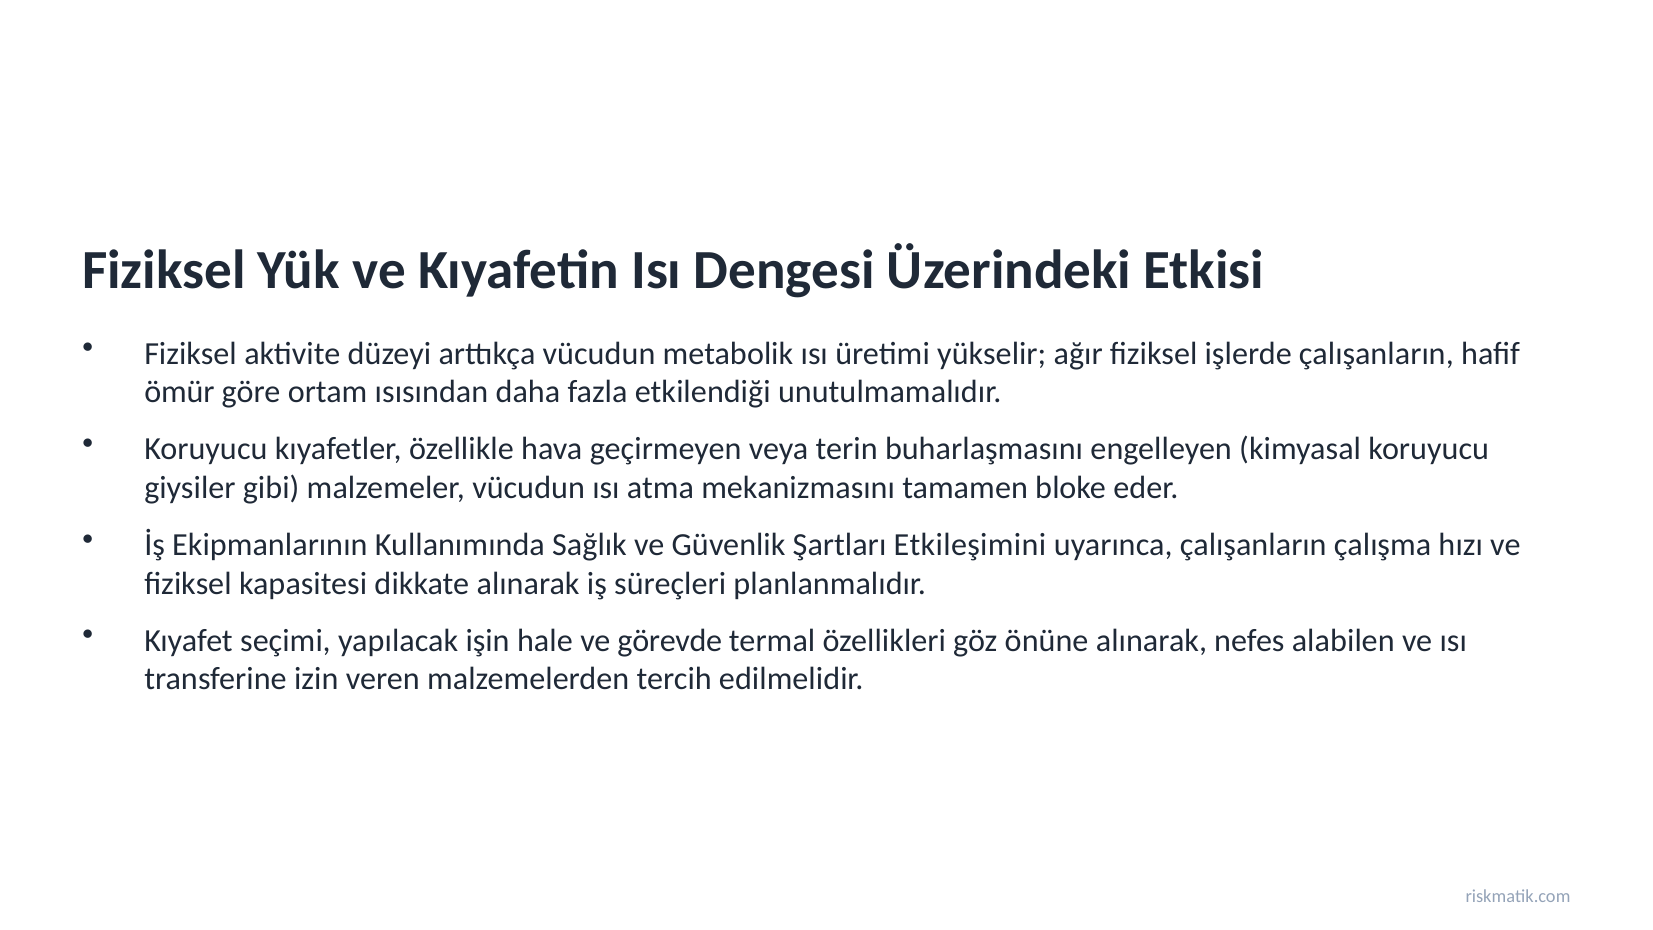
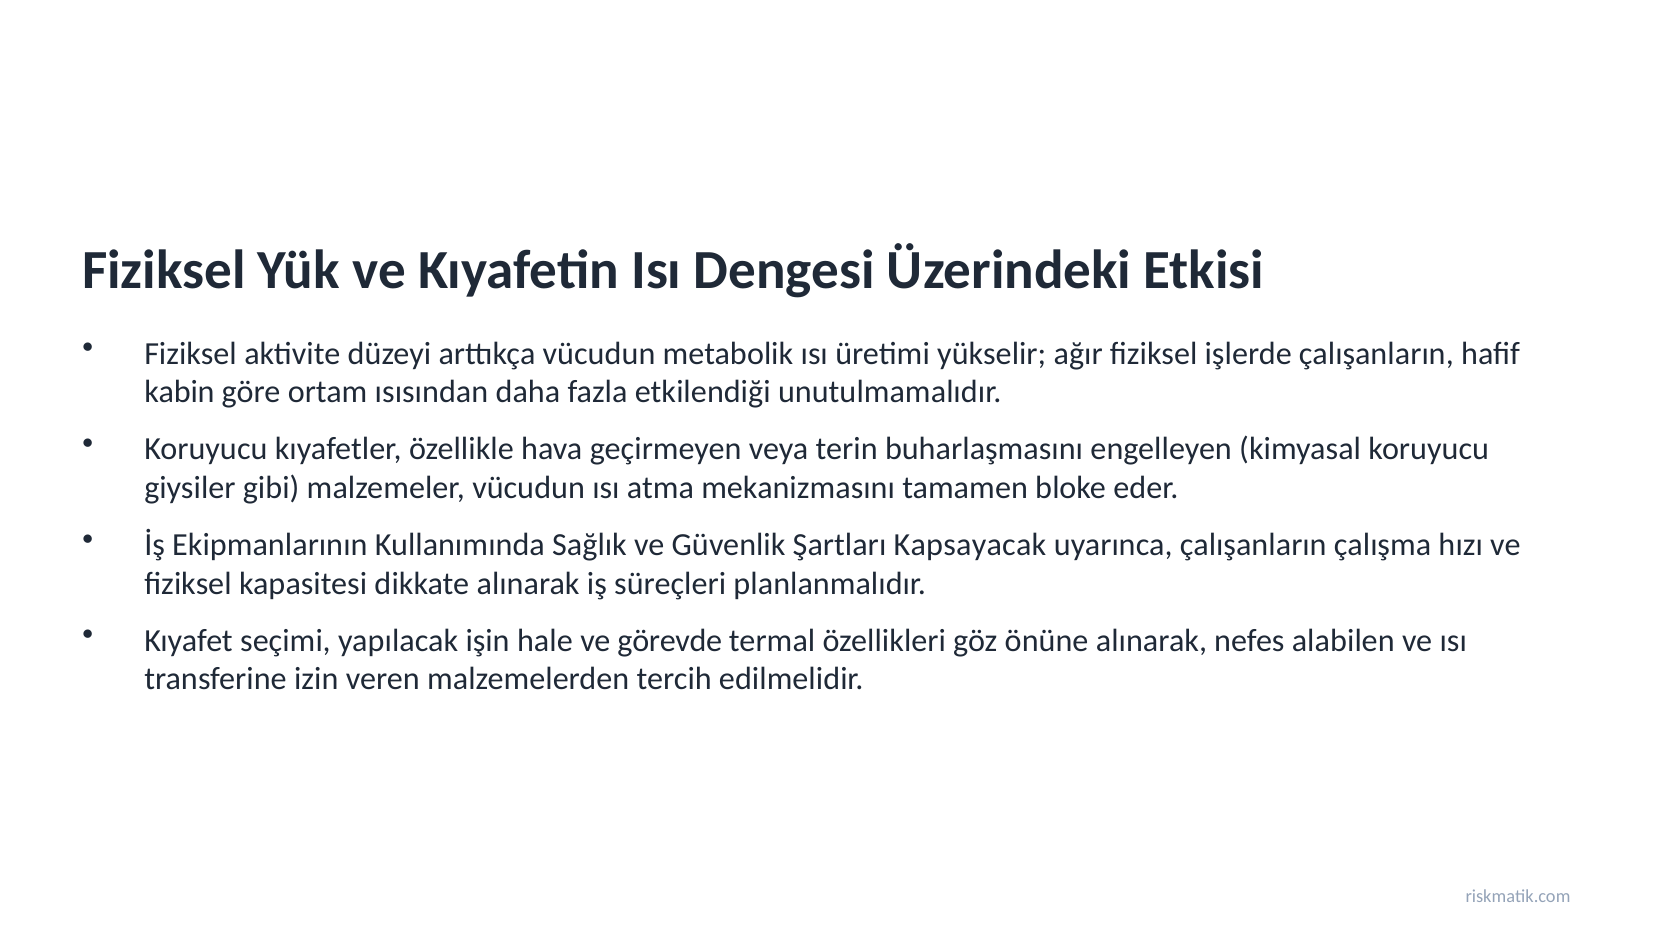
ömür: ömür -> kabin (179, 392)
Etkileşimini: Etkileşimini -> Kapsayacak (970, 545)
